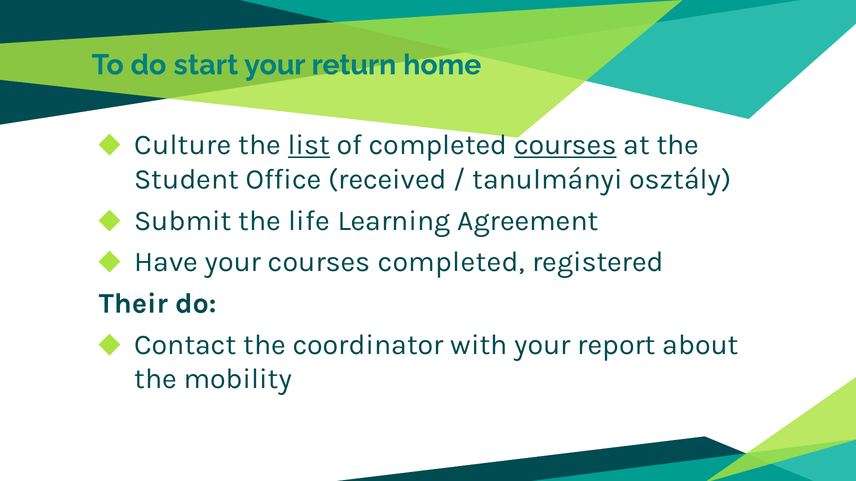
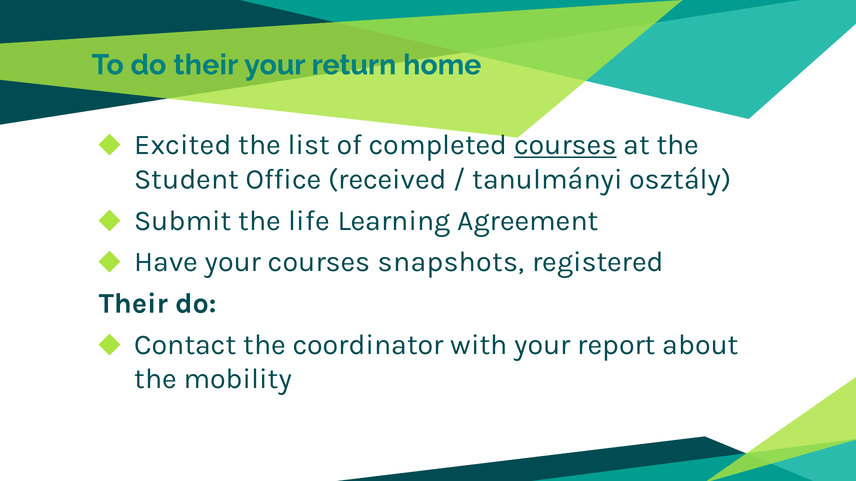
do start: start -> their (206, 65)
Culture: Culture -> Excited (183, 145)
list underline: present -> none (309, 145)
courses completed: completed -> snapshots (451, 262)
